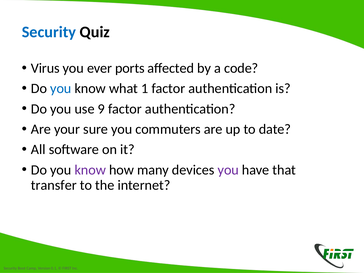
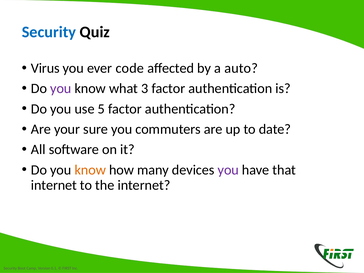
ports: ports -> code (130, 68)
code: code -> auto (241, 68)
you colour: blue -> purple (61, 89)
1: 1 -> 3 (145, 89)
9: 9 -> 5 (101, 109)
know colour: purple -> orange (90, 170)
transfer: transfer -> internet (54, 185)
